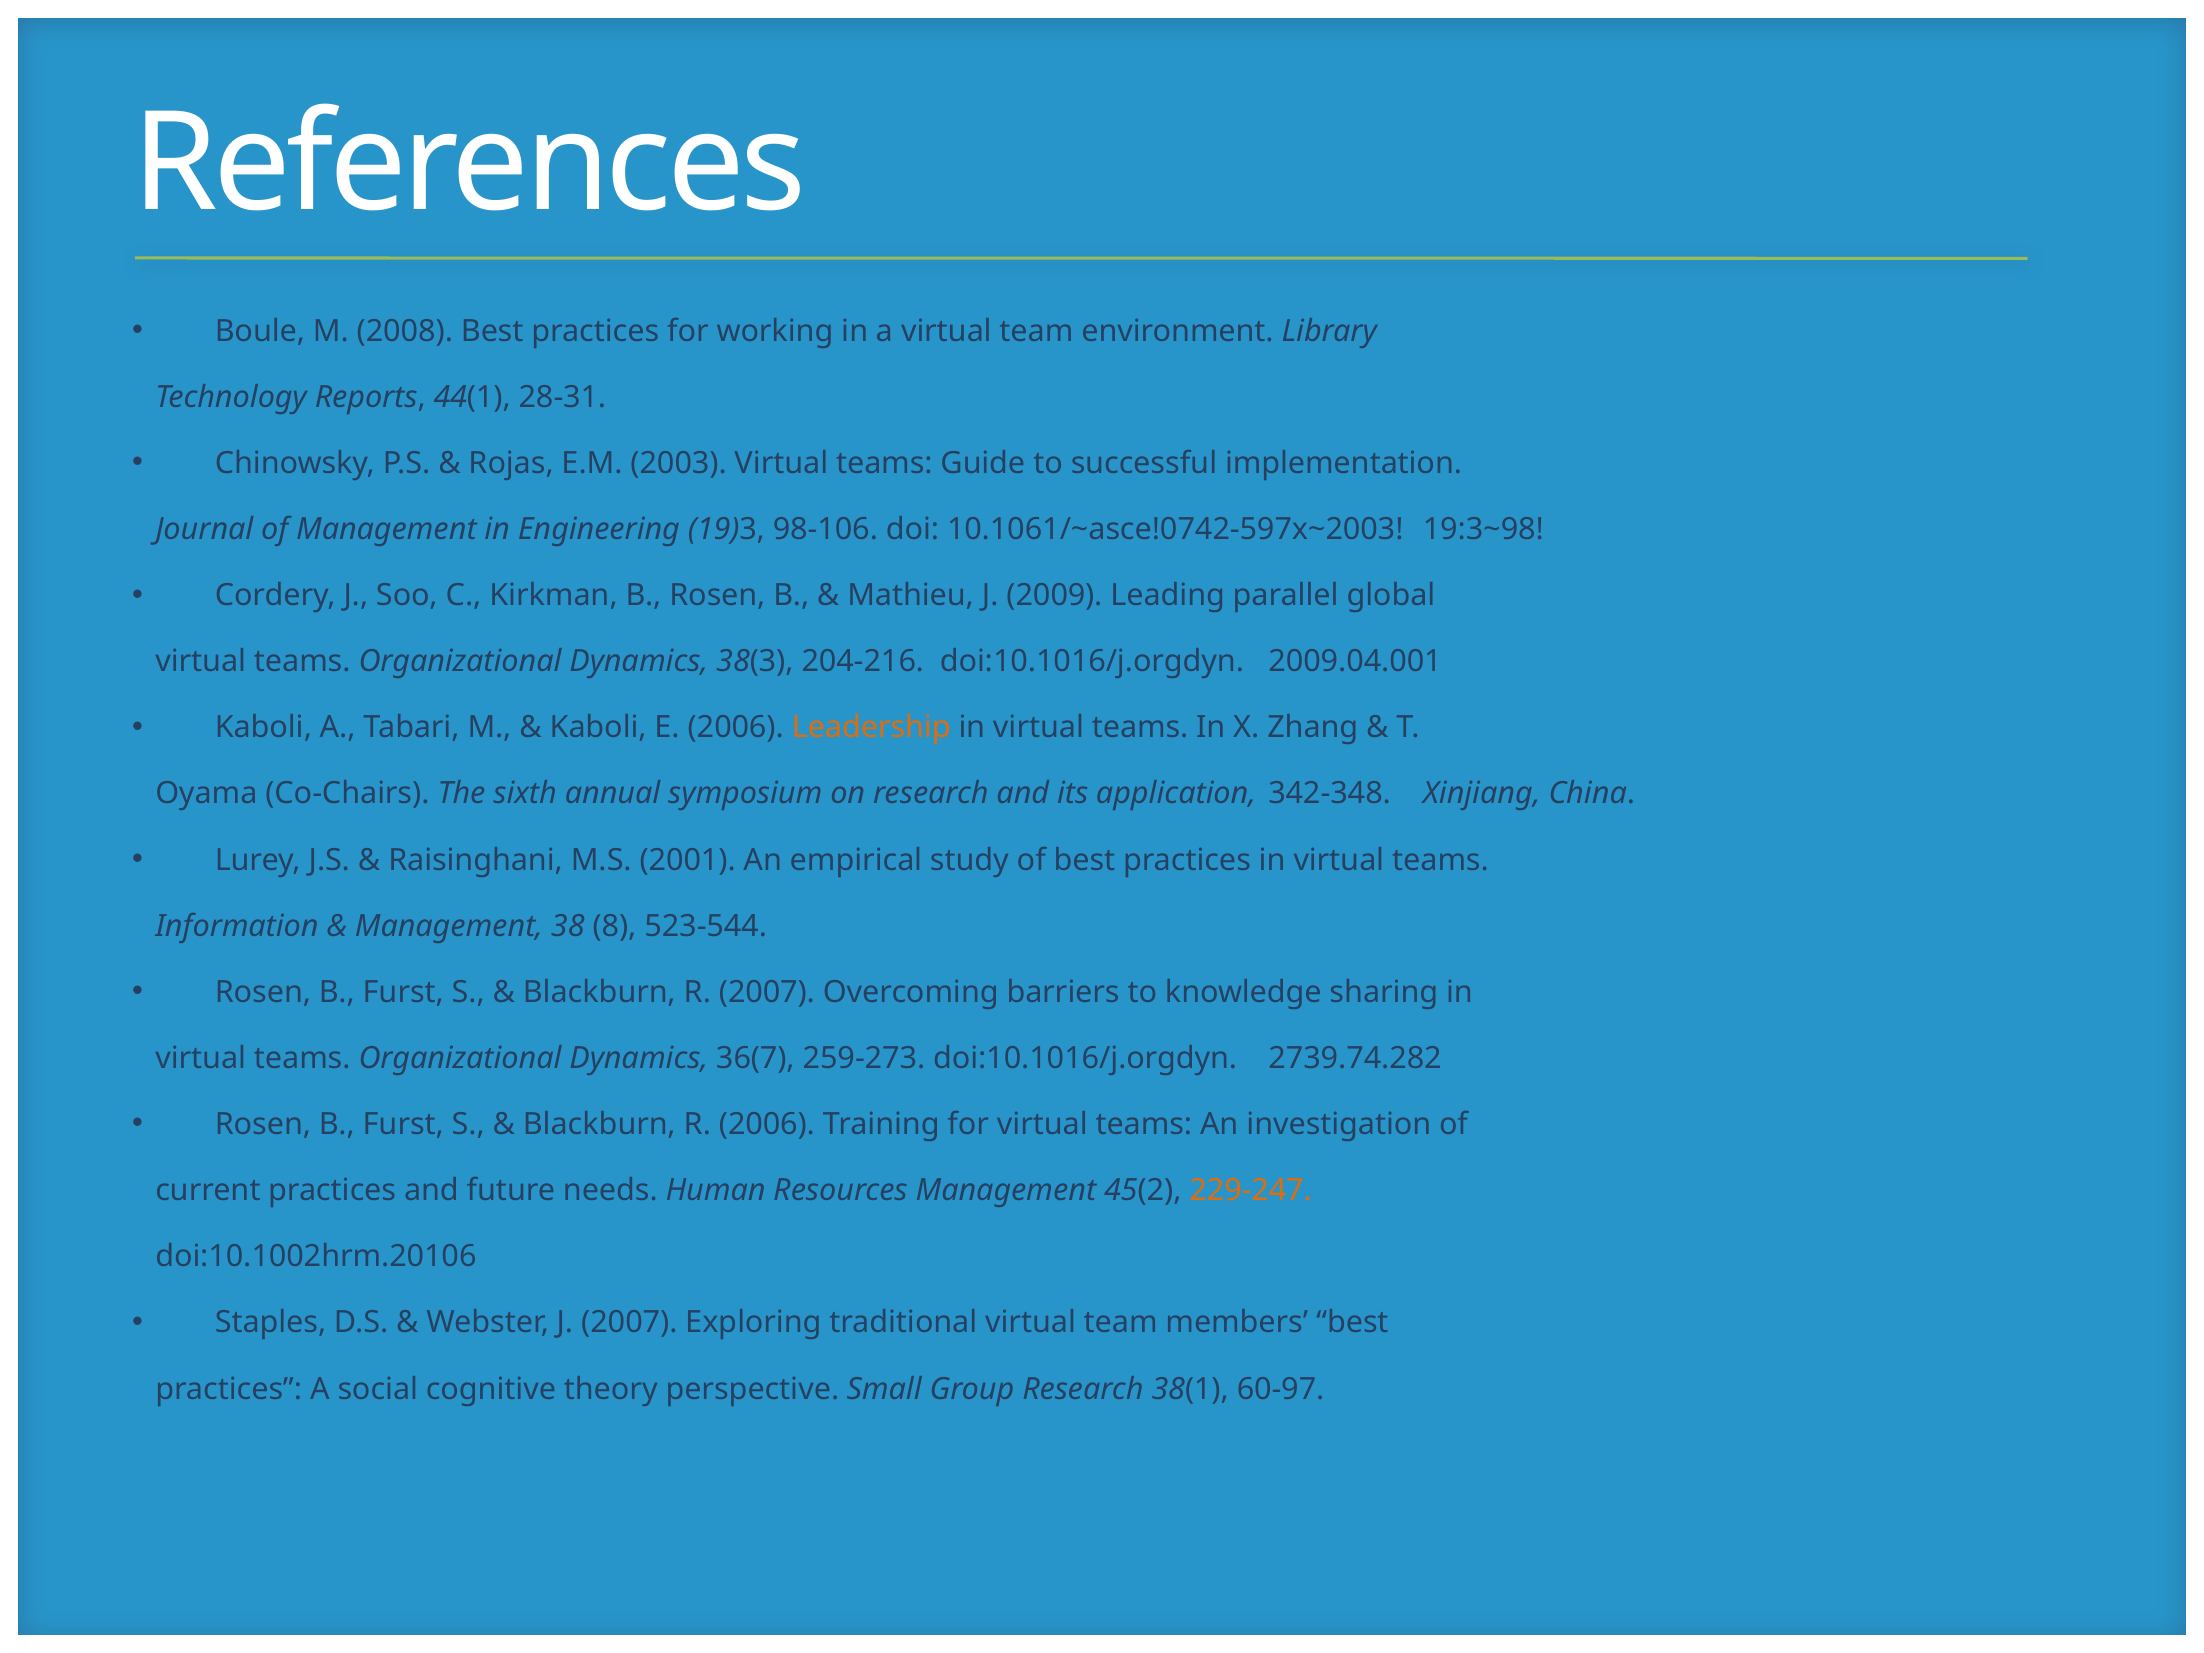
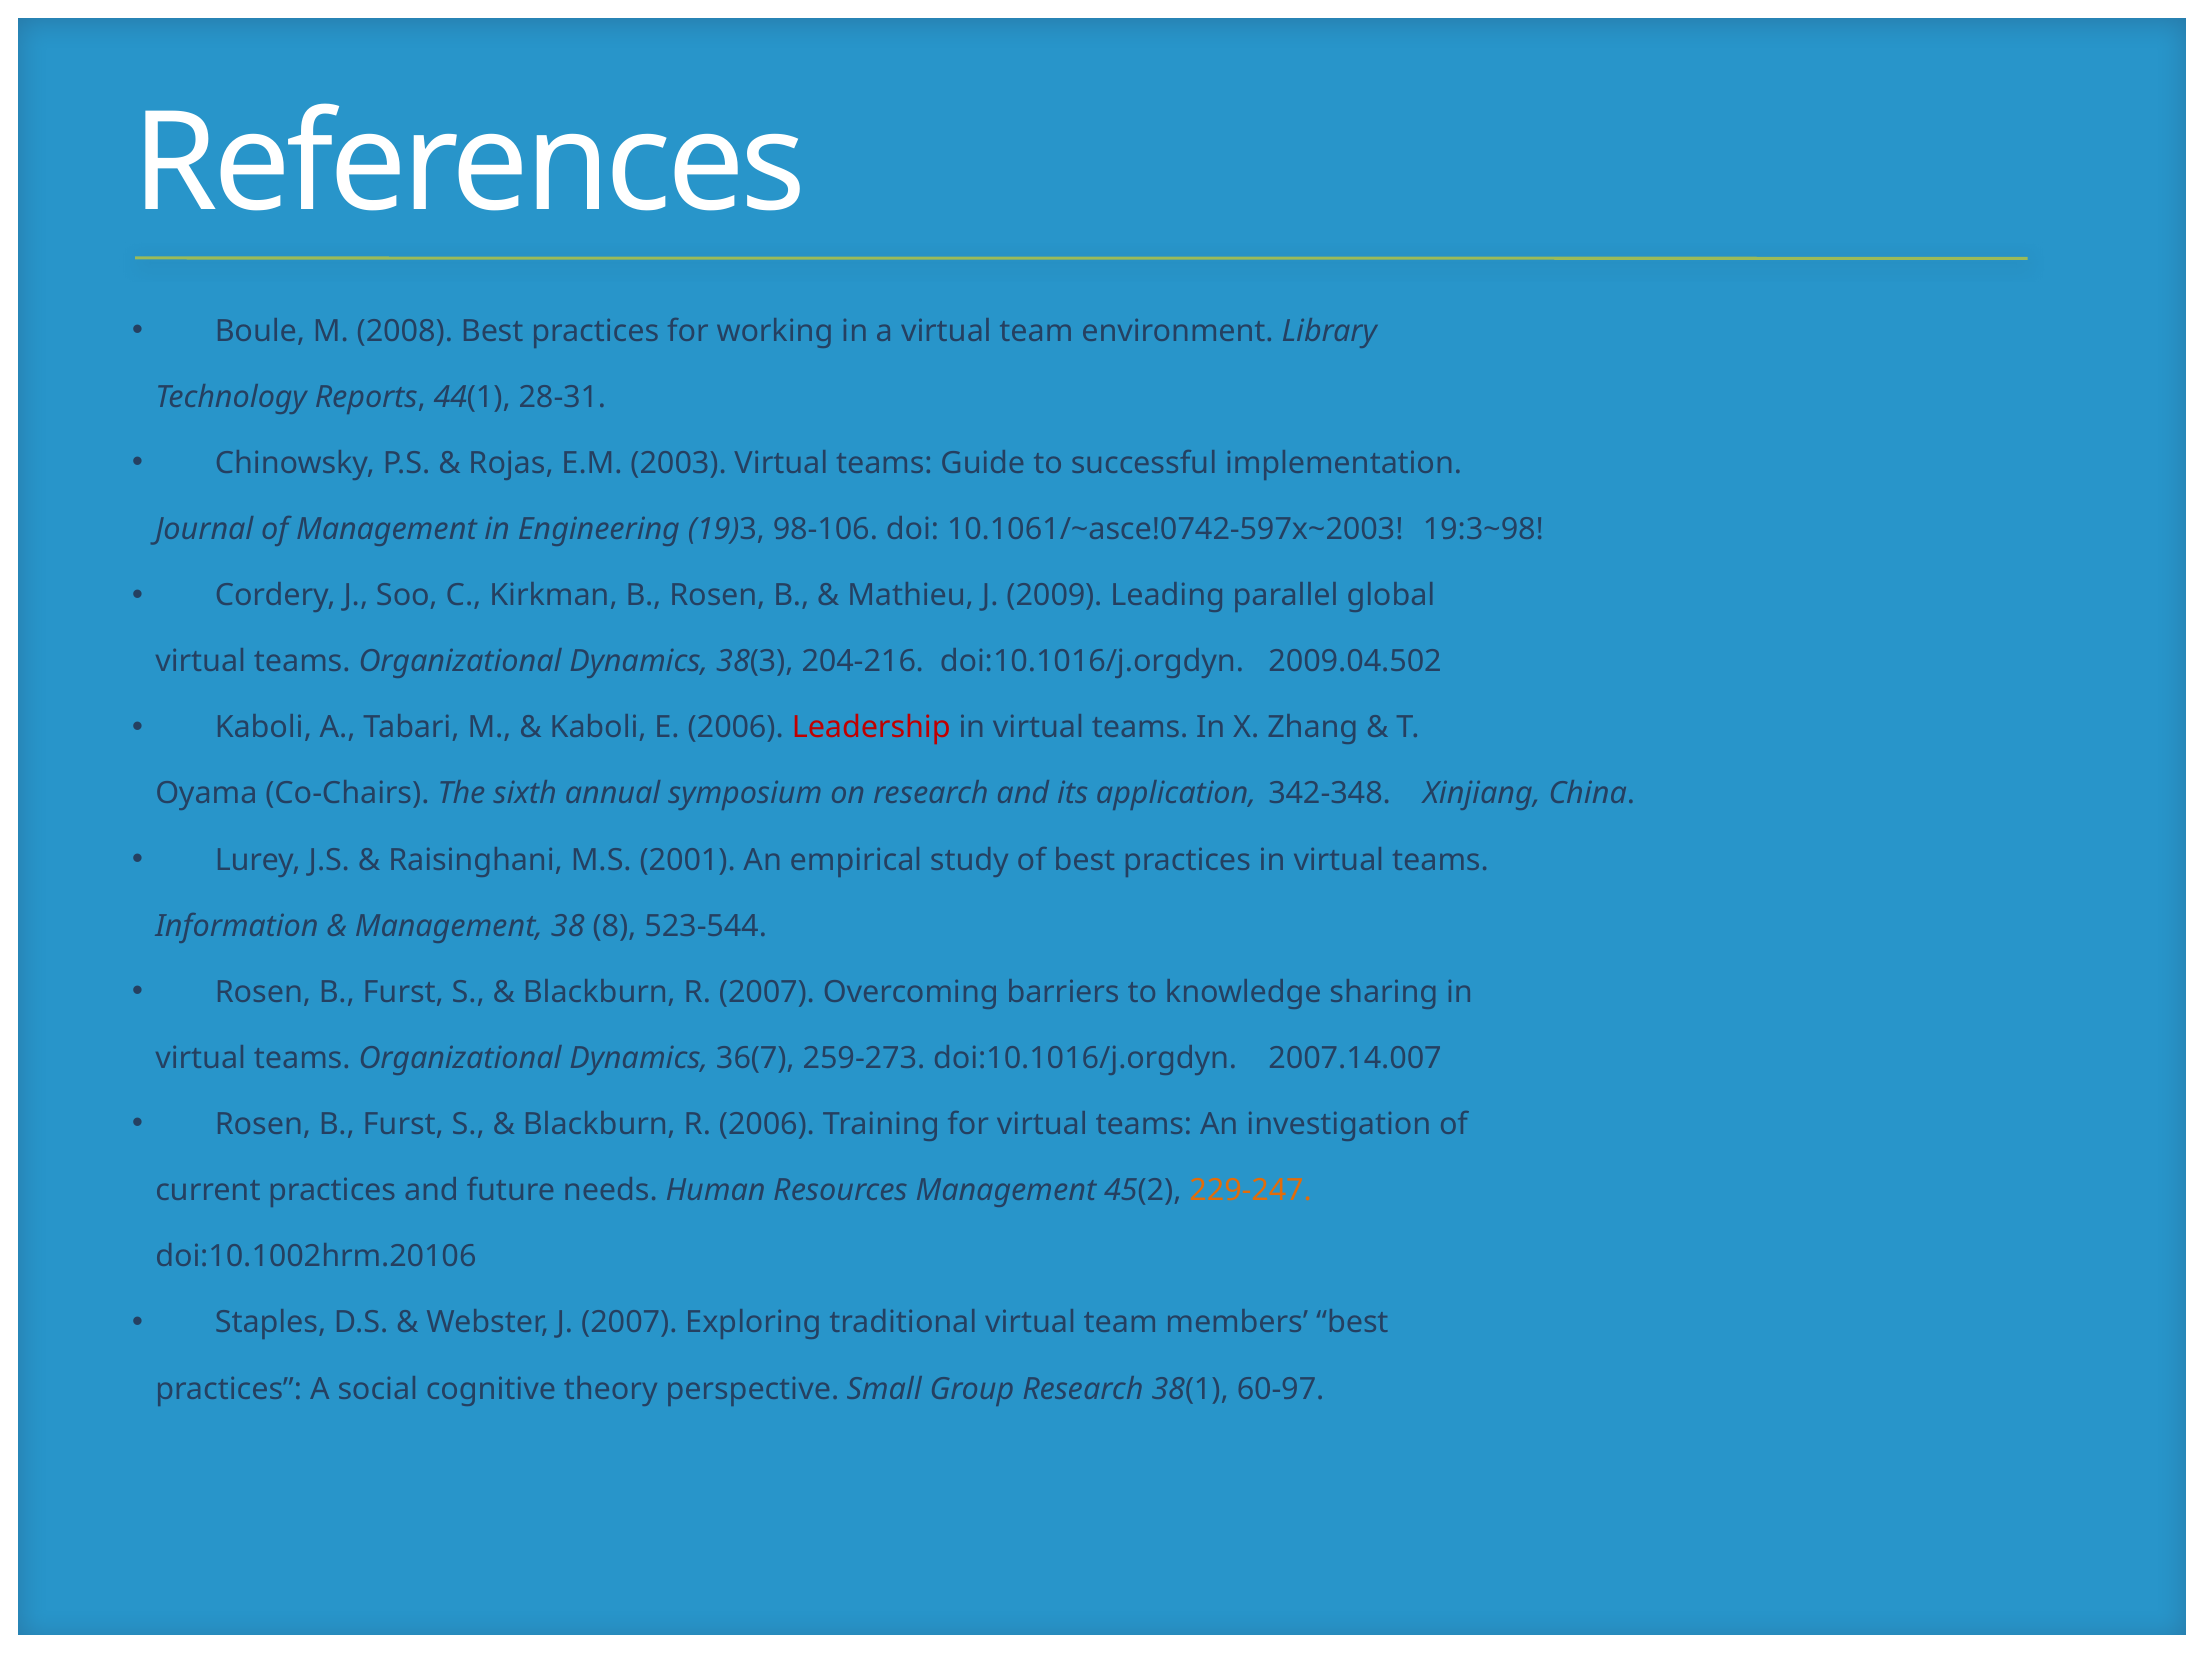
2009.04.001: 2009.04.001 -> 2009.04.502 (1355, 662)
Leadership colour: orange -> red (871, 728)
2739.74.282: 2739.74.282 -> 2007.14.007 (1355, 1058)
